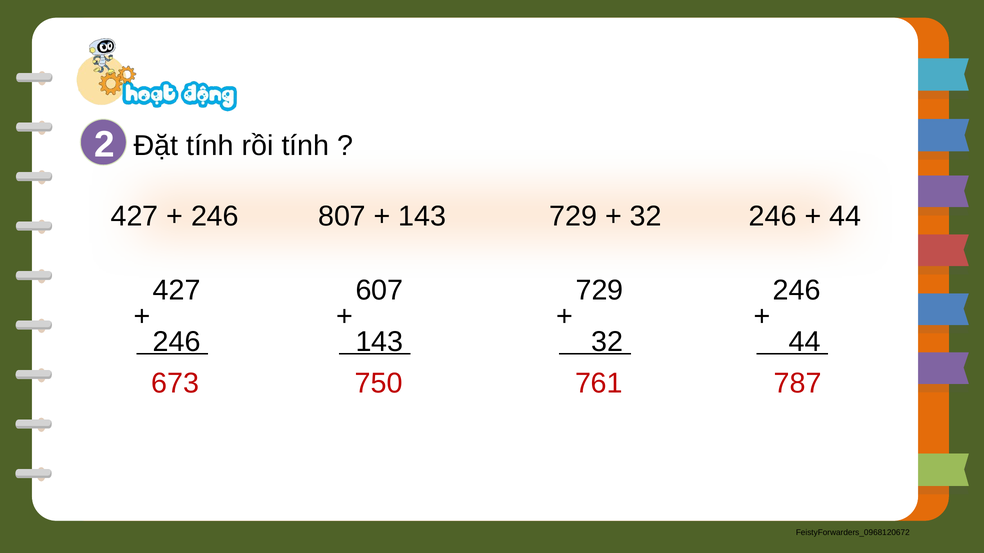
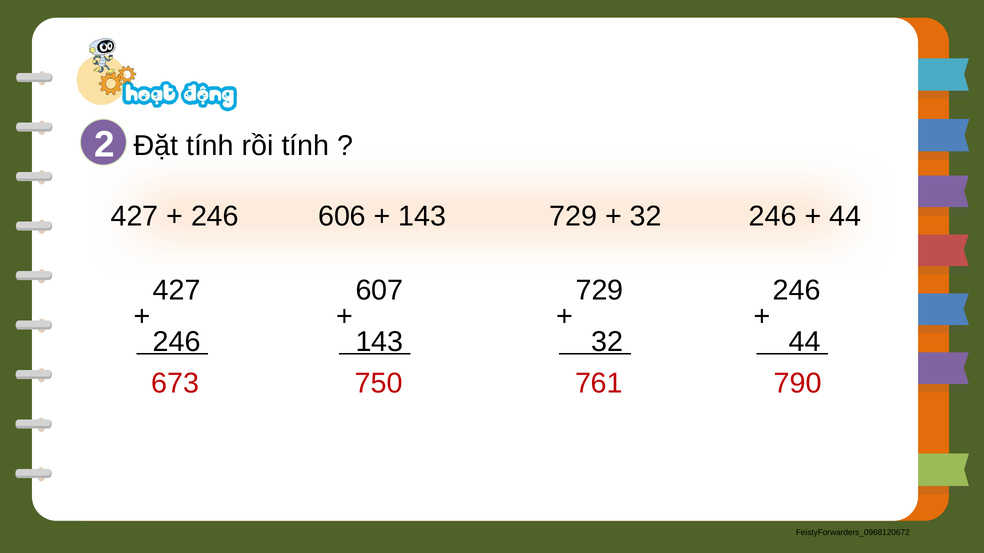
807: 807 -> 606 (342, 216)
787: 787 -> 790 (798, 384)
